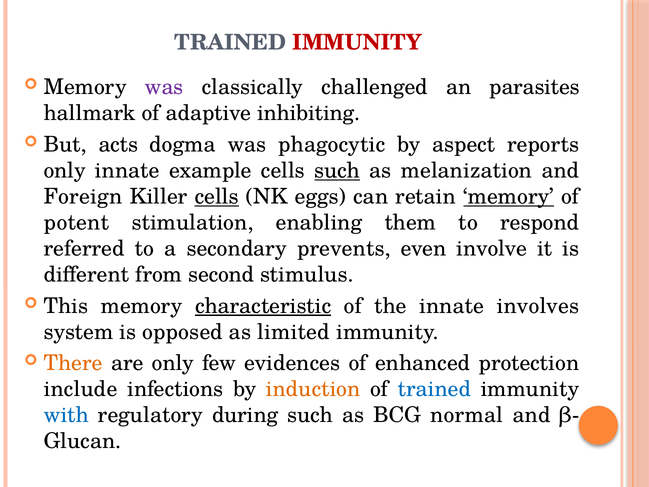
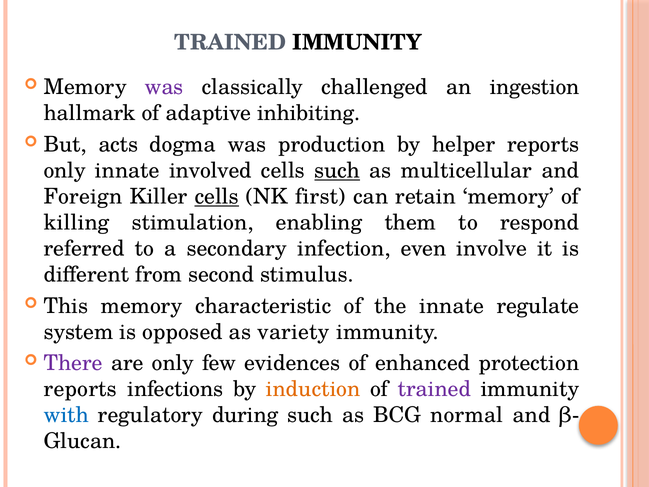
IMMUNITY colour: red -> black (357, 43)
parasites: parasites -> ingestion (535, 87)
phagocytic: phagocytic -> production (332, 145)
aspect: aspect -> helper (464, 145)
example: example -> involved (210, 171)
melanization: melanization -> multicellular (466, 171)
eggs: eggs -> first (320, 197)
memory underline: present -> none (509, 197)
potent: potent -> killing (77, 223)
prevents: prevents -> infection (344, 248)
characteristic underline: present -> none (263, 306)
involves: involves -> regulate (538, 306)
limited: limited -> variety (293, 332)
There colour: orange -> purple (73, 363)
include: include -> reports (80, 389)
trained colour: blue -> purple (434, 389)
